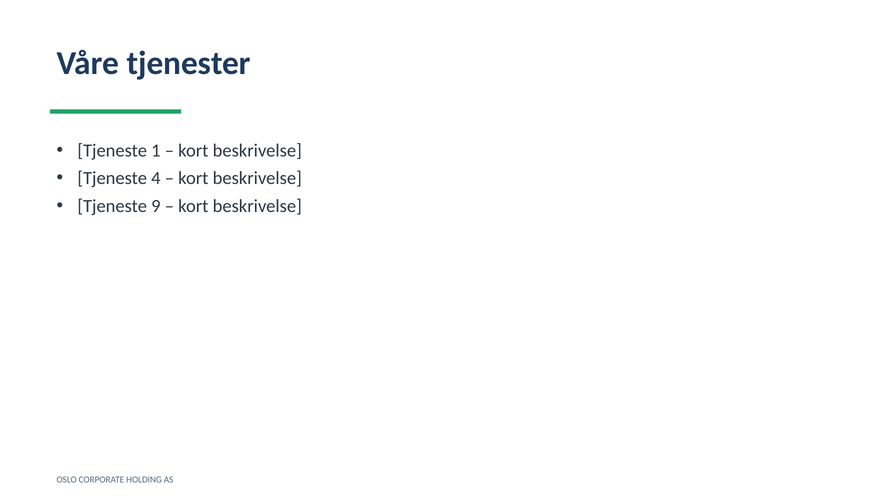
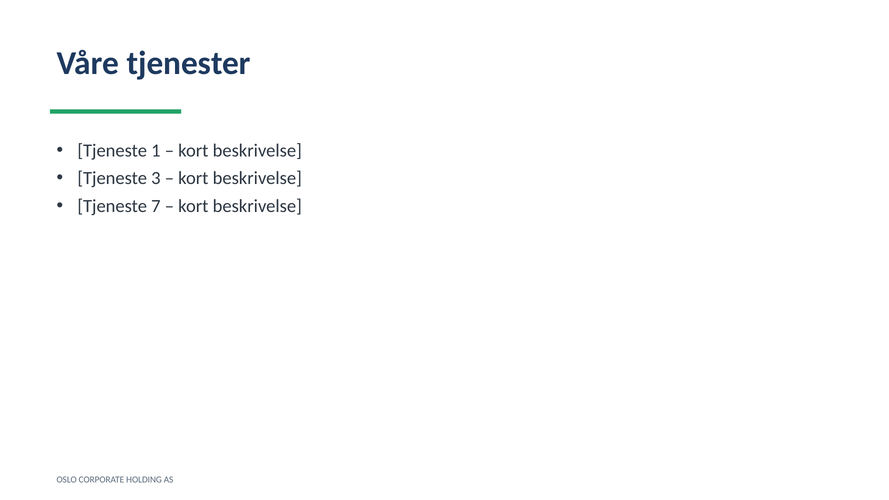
4: 4 -> 3 (156, 178)
9: 9 -> 7 (156, 206)
